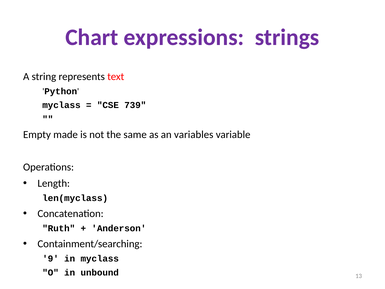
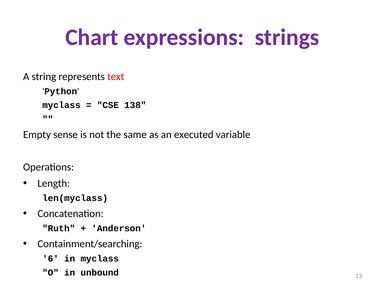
739: 739 -> 138 (135, 105)
made: made -> sense (66, 134)
variables: variables -> executed (194, 134)
9: 9 -> 6 (51, 258)
